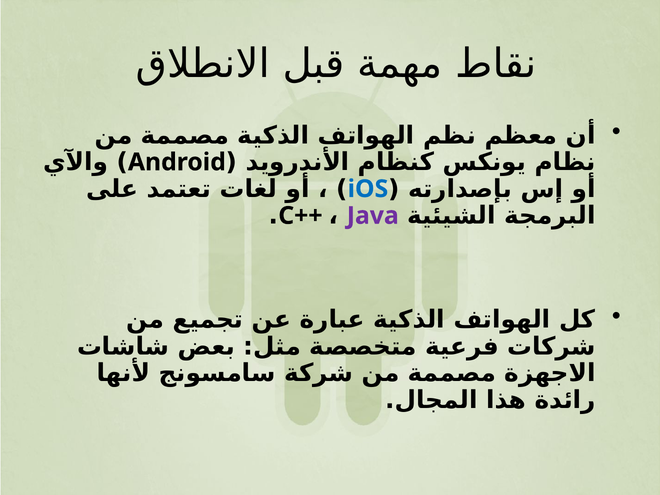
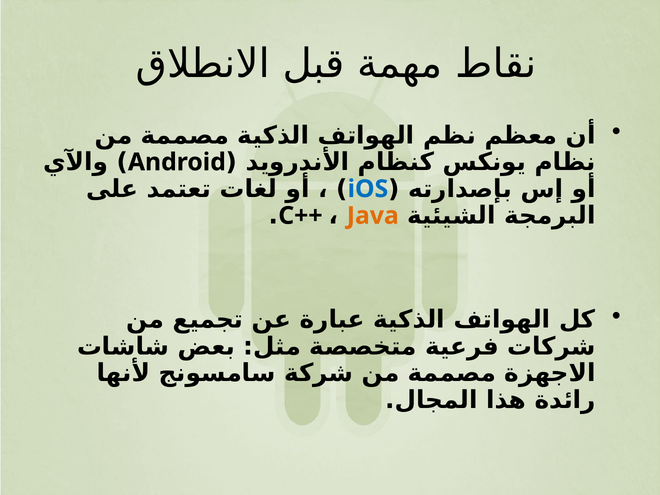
Java colour: purple -> orange (373, 216)
